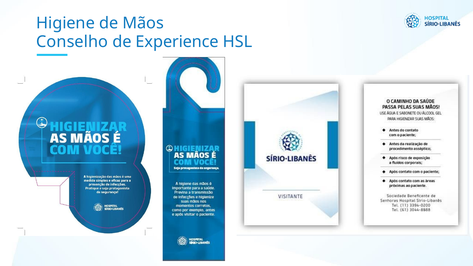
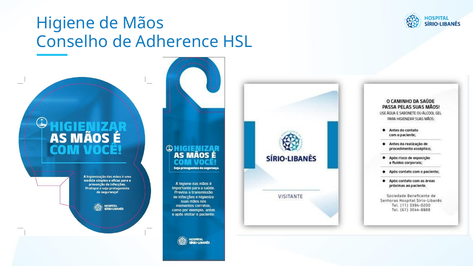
Experience: Experience -> Adherence (177, 42)
